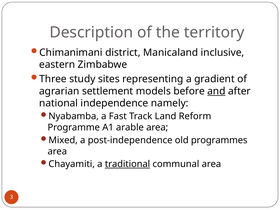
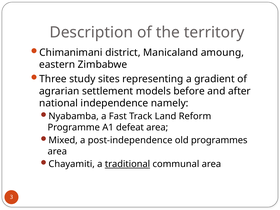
inclusive: inclusive -> amoung (222, 53)
and underline: present -> none (216, 91)
arable: arable -> defeat (130, 128)
